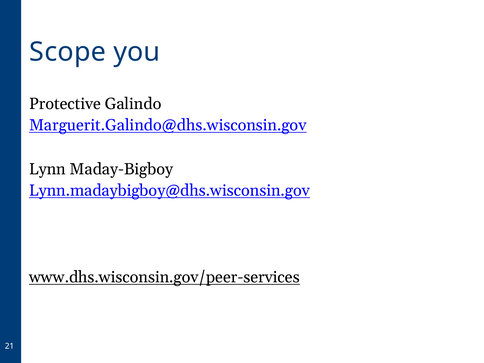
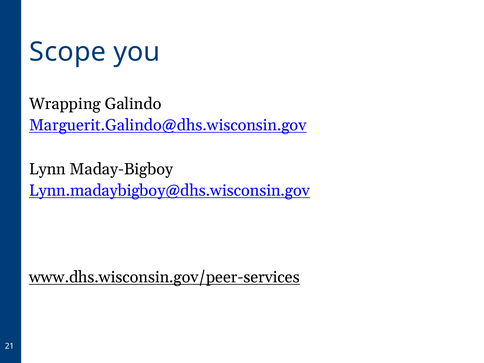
Protective: Protective -> Wrapping (65, 104)
